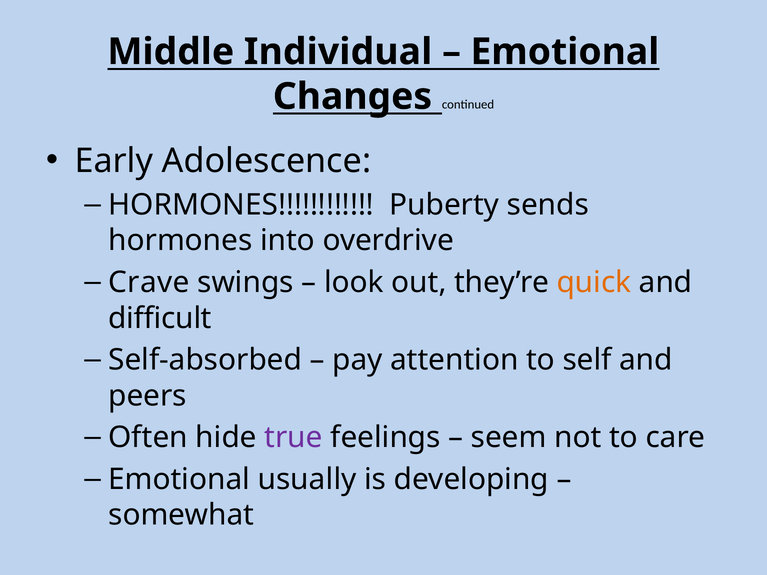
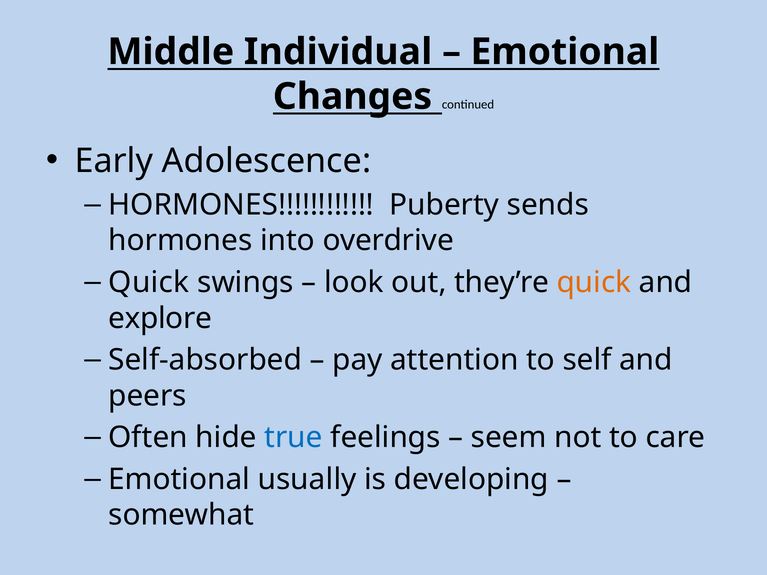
Crave: Crave -> Quick (149, 283)
difficult: difficult -> explore (160, 318)
true colour: purple -> blue (293, 438)
